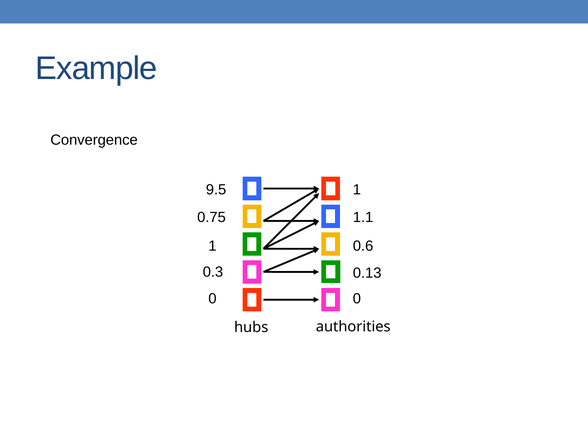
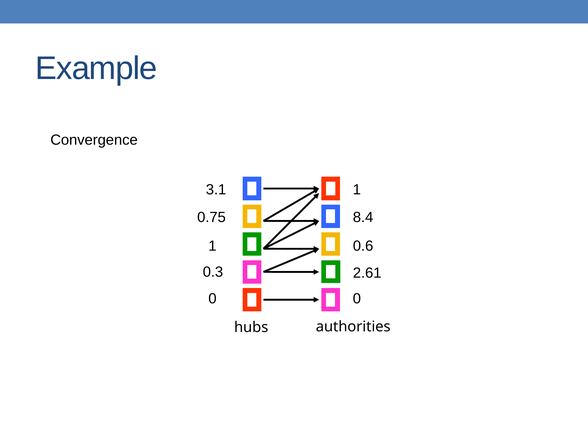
9.5: 9.5 -> 3.1 (216, 190)
1.1: 1.1 -> 8.4 (363, 217)
0.13: 0.13 -> 2.61 (367, 273)
